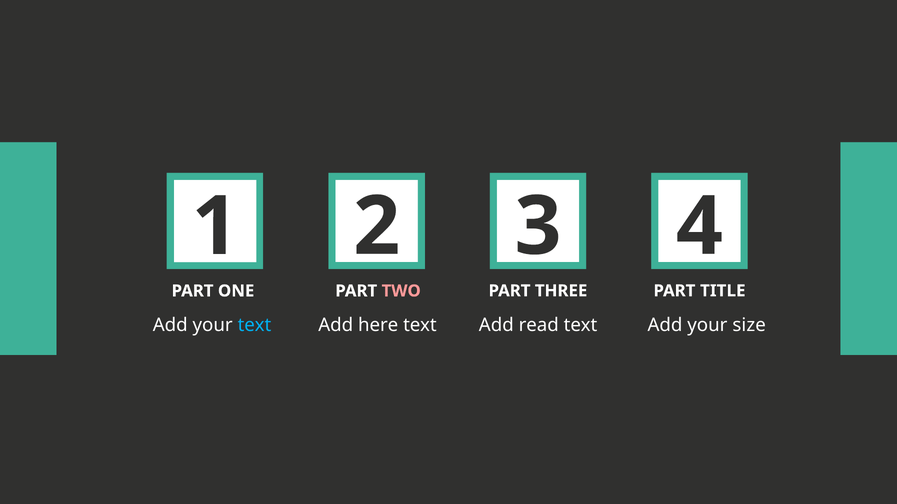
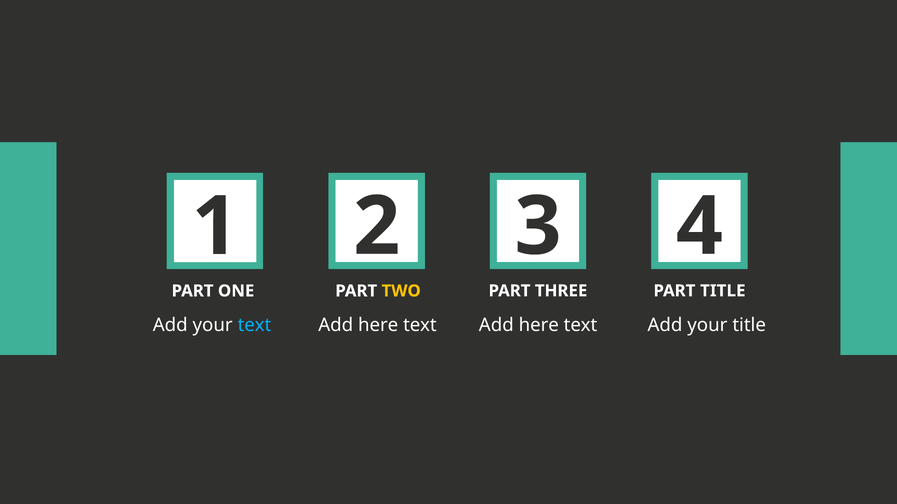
TWO colour: pink -> yellow (401, 291)
read: read -> here (539, 325)
your size: size -> title (749, 325)
